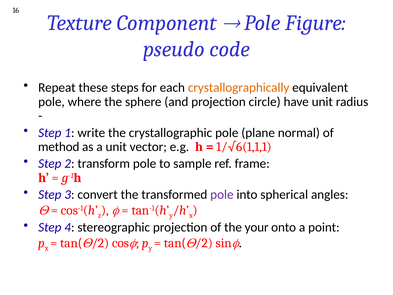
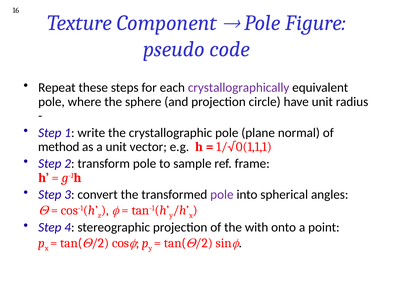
crystallographically colour: orange -> purple (239, 88)
1/√6(1,1,1: 1/√6(1,1,1 -> 1/√0(1,1,1 (244, 147)
your: your -> with (257, 227)
